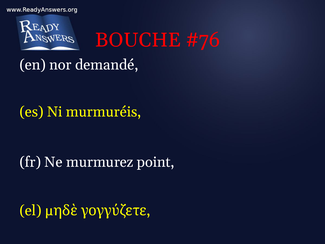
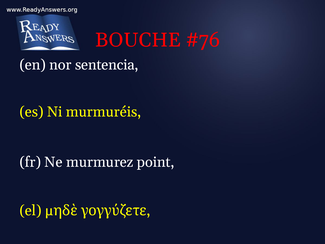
demandé: demandé -> sentencia (107, 65)
